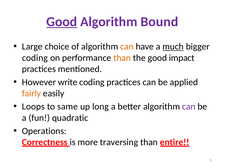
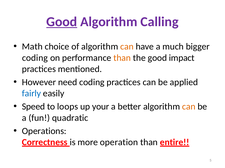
Bound: Bound -> Calling (159, 22)
Large: Large -> Math (32, 47)
much underline: present -> none (173, 47)
write: write -> need (68, 83)
fairly colour: orange -> blue (31, 94)
Loops: Loops -> Speed (33, 107)
same: same -> loops (68, 107)
long: long -> your (101, 107)
can colour: purple -> orange (189, 107)
traversing: traversing -> operation (119, 143)
